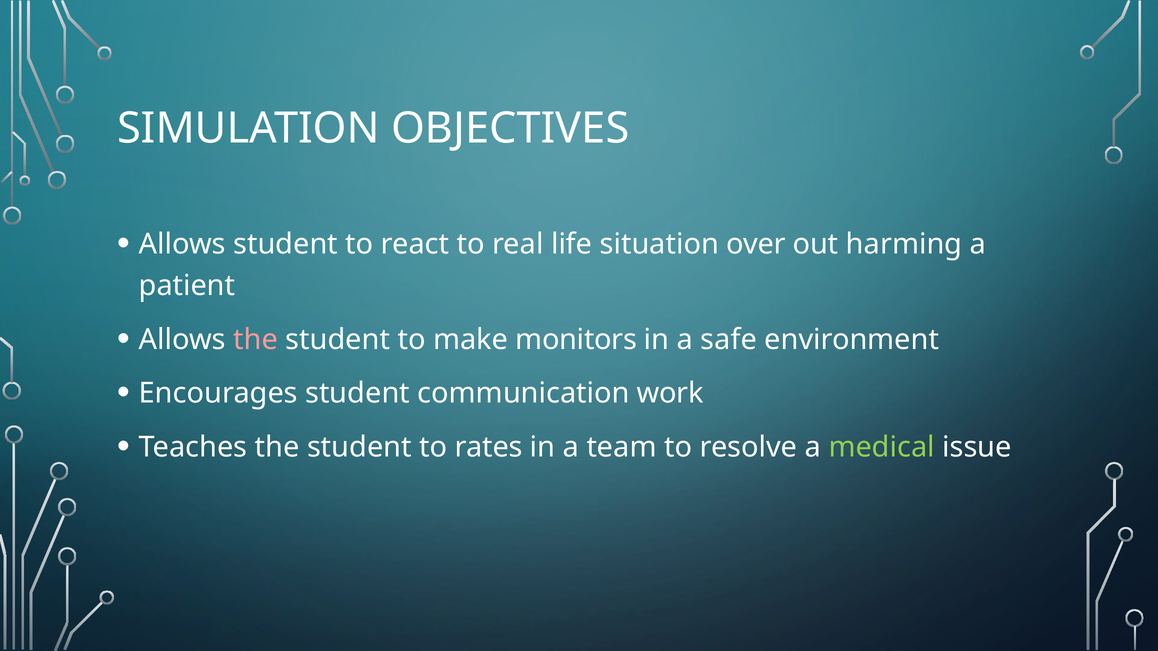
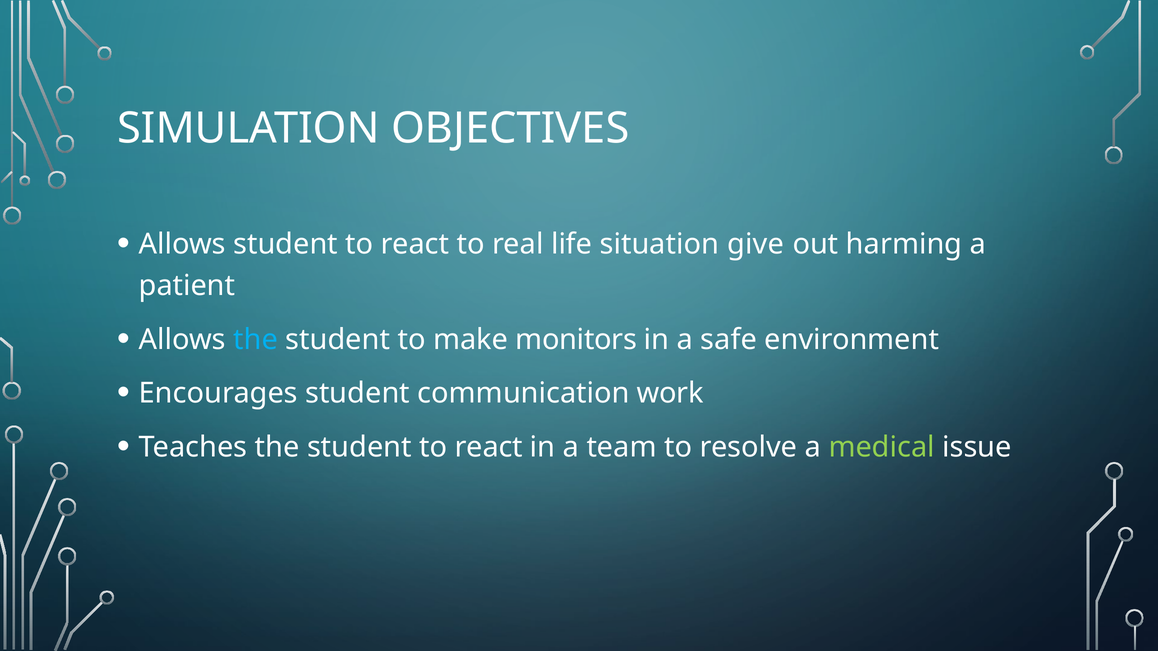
over: over -> give (756, 244)
the colour: pink -> light blue (256, 340)
the student to rates: rates -> react (489, 447)
